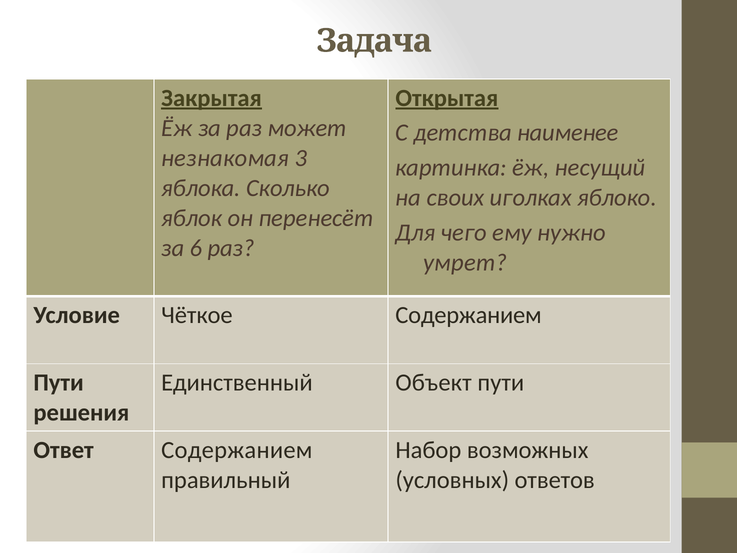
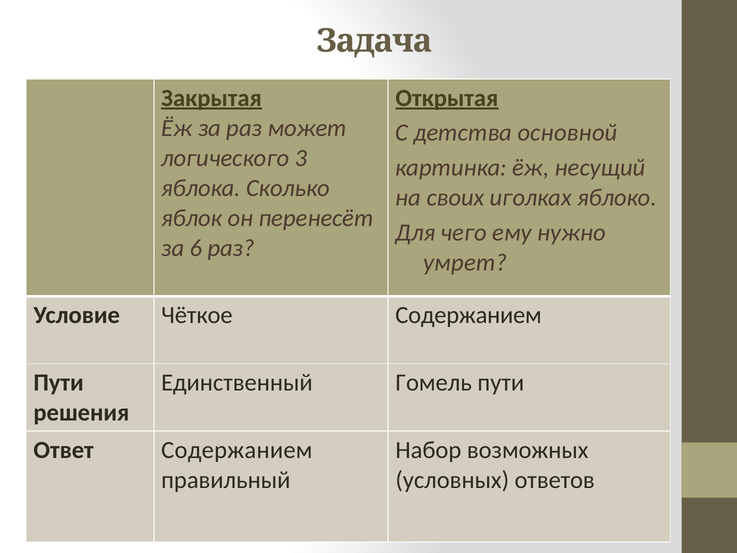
наименее: наименее -> основной (568, 133)
незнакомая: незнакомая -> логического (225, 158)
Объект: Объект -> Гомель (434, 382)
